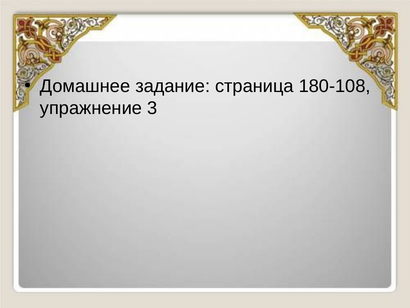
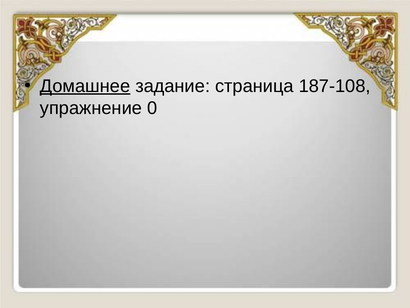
Домашнее underline: none -> present (85, 86)
180-108: 180-108 -> 187-108 (335, 86)
3: 3 -> 0 (152, 108)
